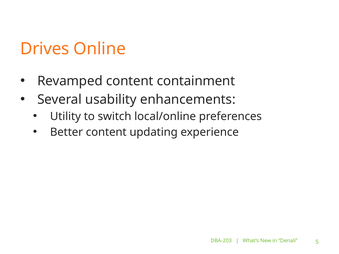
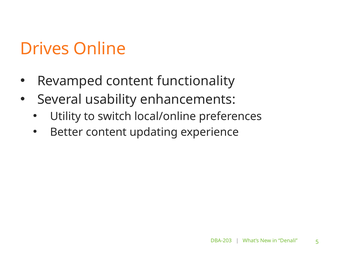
containment: containment -> functionality (196, 81)
